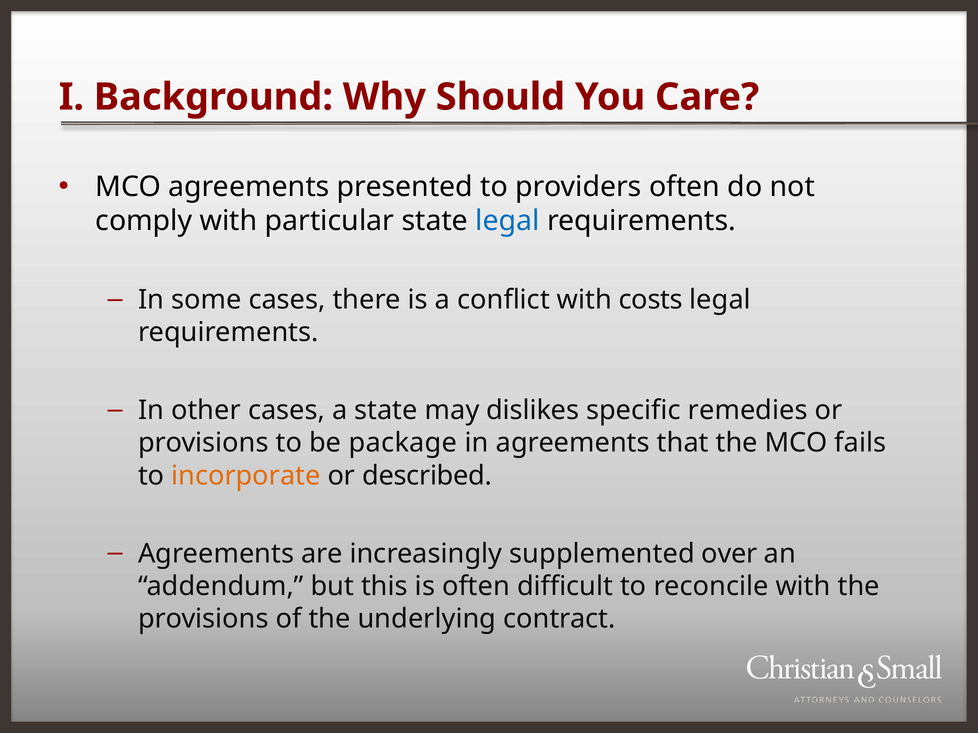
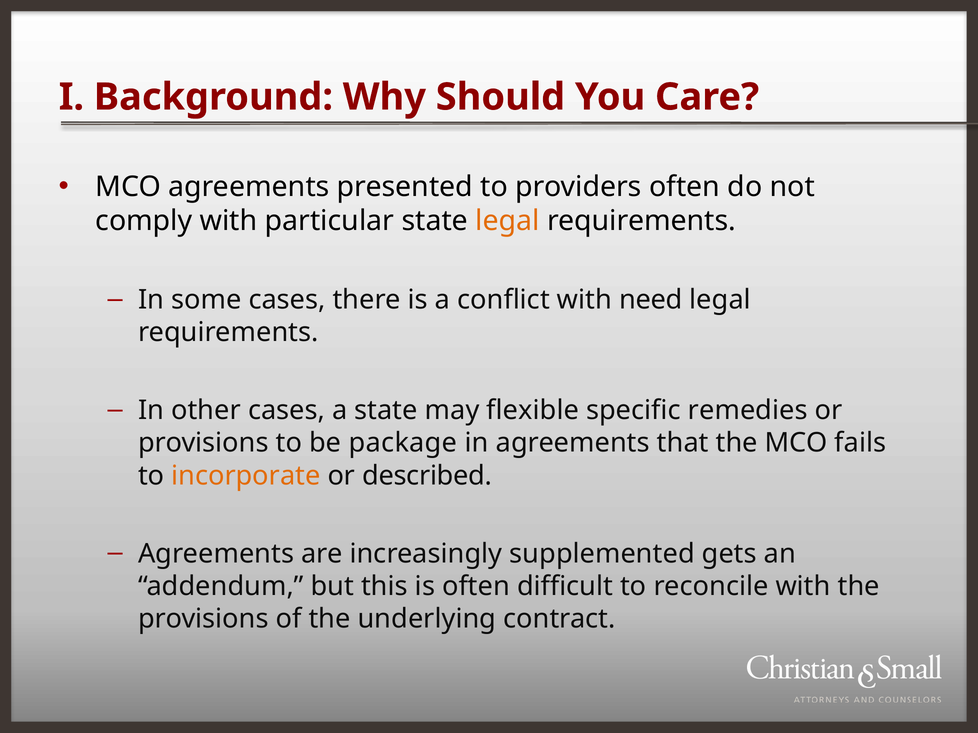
legal colour: blue -> orange (507, 221)
costs: costs -> need (651, 300)
dislikes: dislikes -> flexible (533, 411)
over: over -> gets (729, 554)
